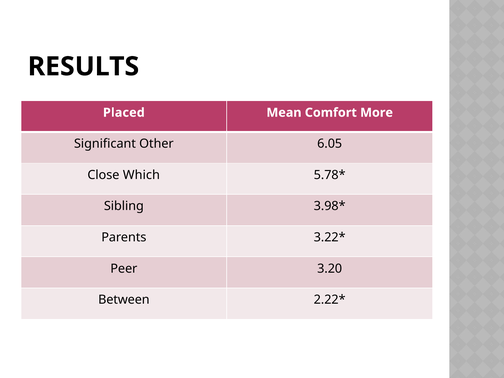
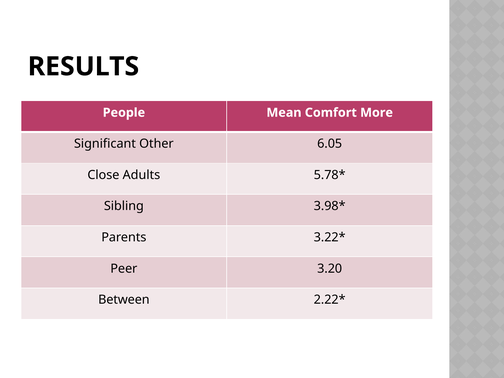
Placed: Placed -> People (124, 113)
Which: Which -> Adults (141, 175)
